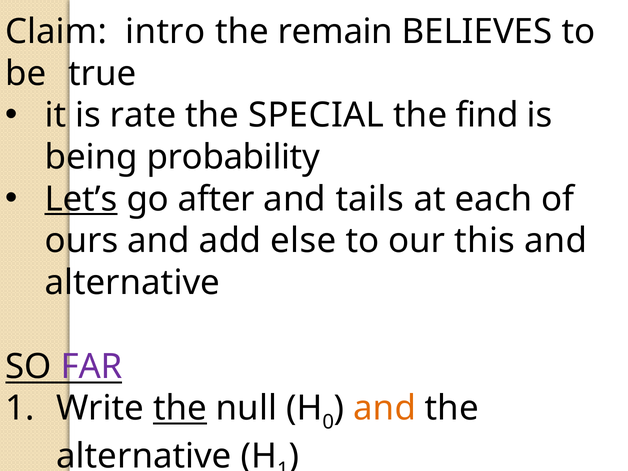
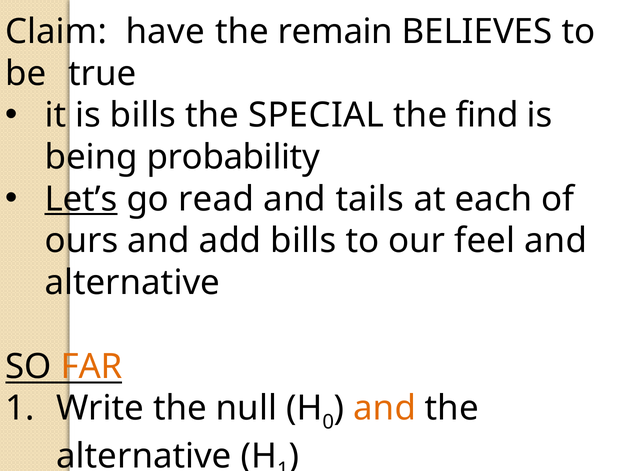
intro: intro -> have (165, 32)
is rate: rate -> bills (143, 115)
after: after -> read (216, 199)
add else: else -> bills (303, 241)
this: this -> feel (485, 241)
FAR colour: purple -> orange (92, 367)
the underline: present -> none (180, 408)
